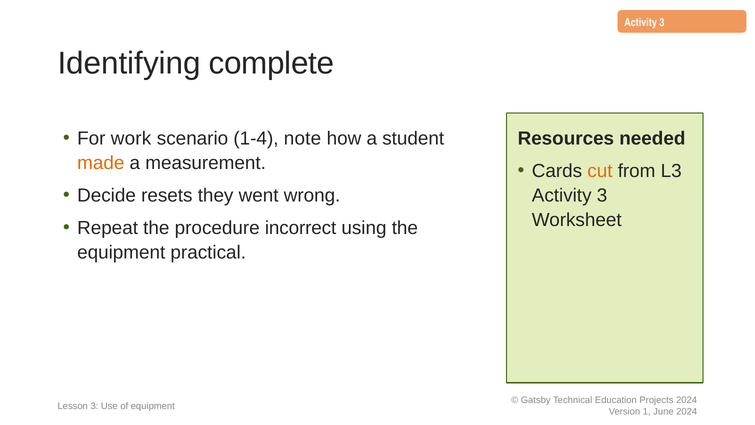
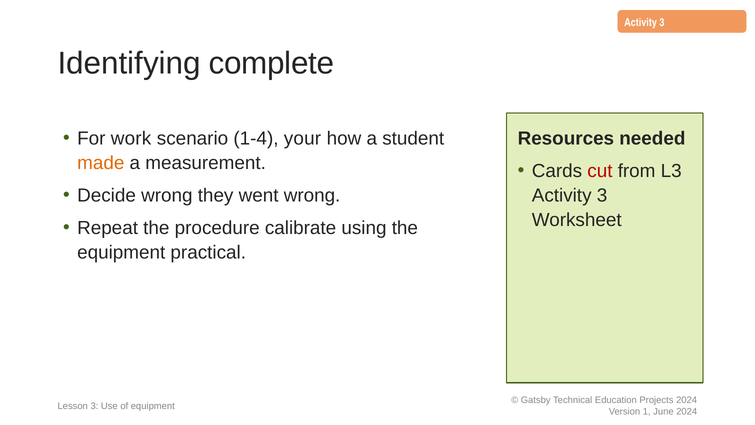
note: note -> your (302, 139)
cut colour: orange -> red (600, 171)
Decide resets: resets -> wrong (167, 195)
incorrect: incorrect -> calibrate (301, 228)
